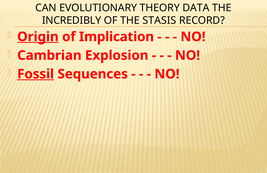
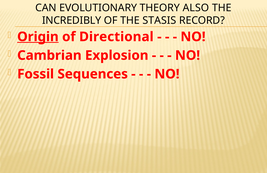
DATA: DATA -> ALSO (196, 8)
Implication: Implication -> Directional (116, 37)
Fossil underline: present -> none (36, 74)
